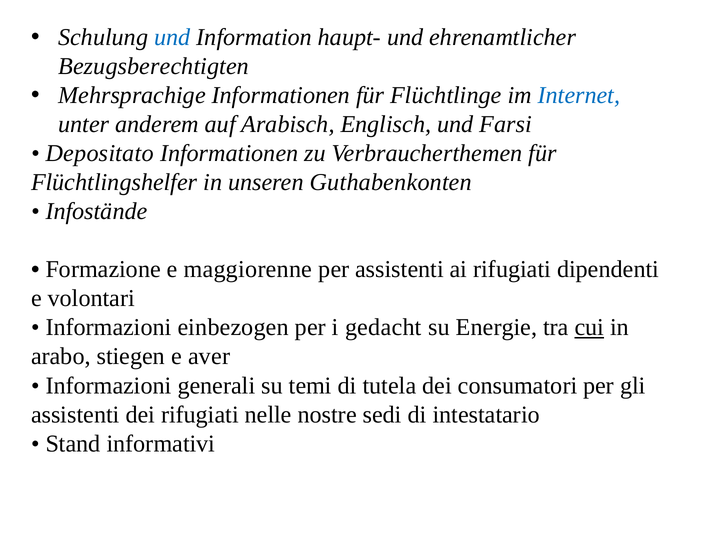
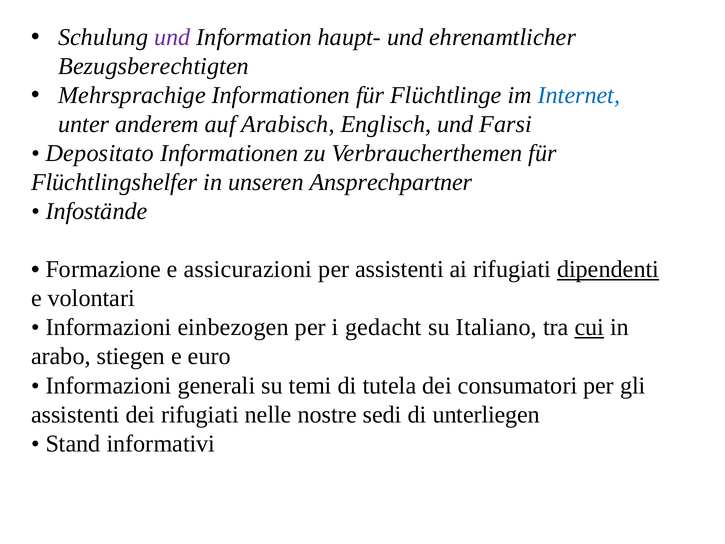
und colour: blue -> purple (172, 37)
Guthabenkonten: Guthabenkonten -> Ansprechpartner (391, 182)
maggiorenne: maggiorenne -> assicurazioni (248, 269)
dipendenti underline: none -> present (608, 269)
Energie: Energie -> Italiano (496, 327)
aver: aver -> euro (209, 356)
intestatario: intestatario -> unterliegen (486, 414)
